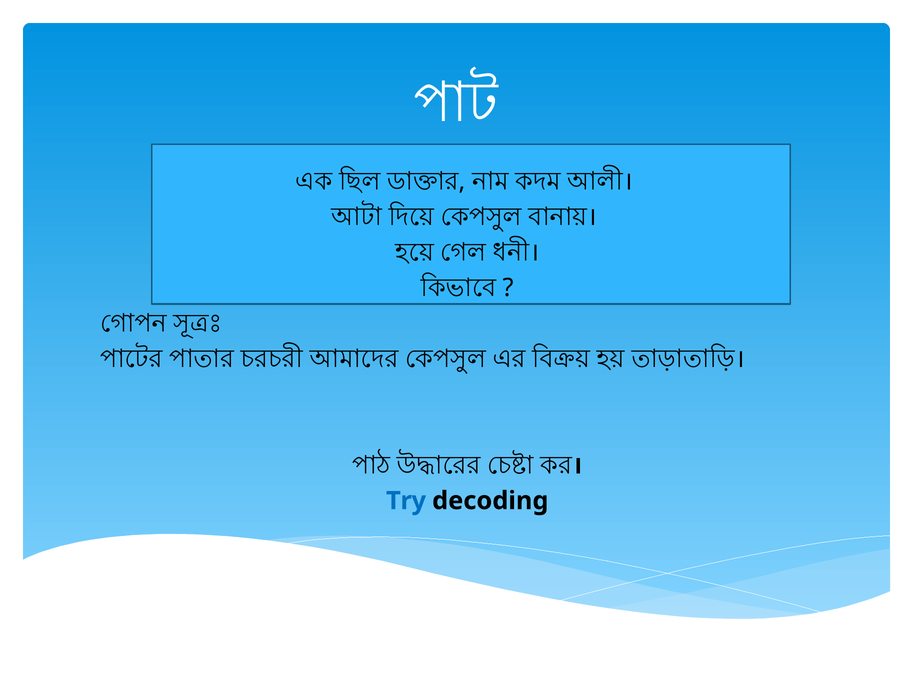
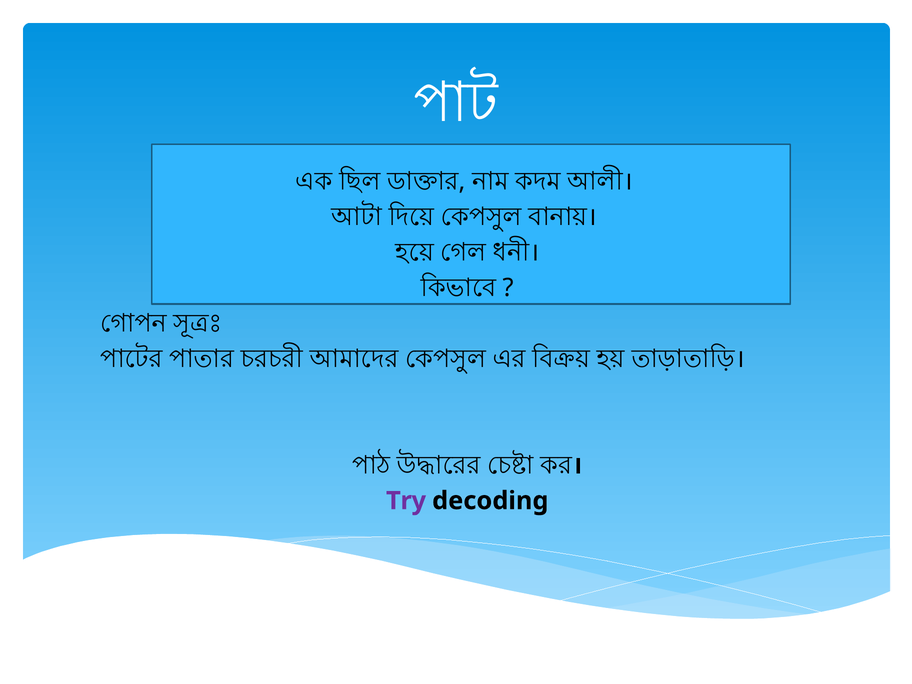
Try colour: blue -> purple (406, 501)
